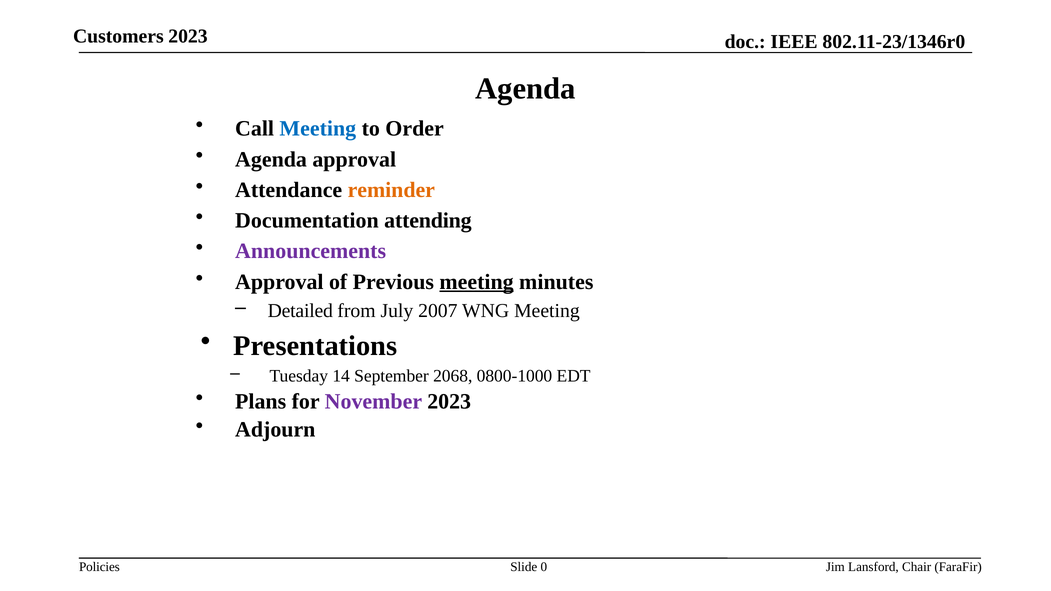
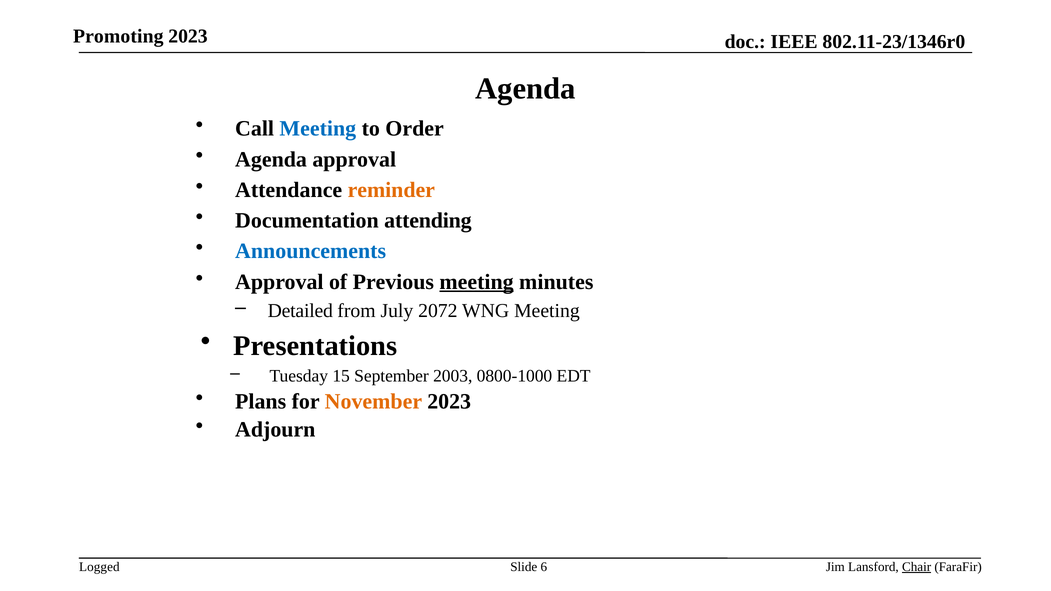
Customers: Customers -> Promoting (118, 36)
Announcements colour: purple -> blue (311, 251)
2007: 2007 -> 2072 (438, 311)
14: 14 -> 15 (341, 376)
2068: 2068 -> 2003 (453, 376)
November colour: purple -> orange (373, 402)
Policies: Policies -> Logged (99, 567)
0: 0 -> 6 (544, 567)
Chair underline: none -> present (917, 567)
